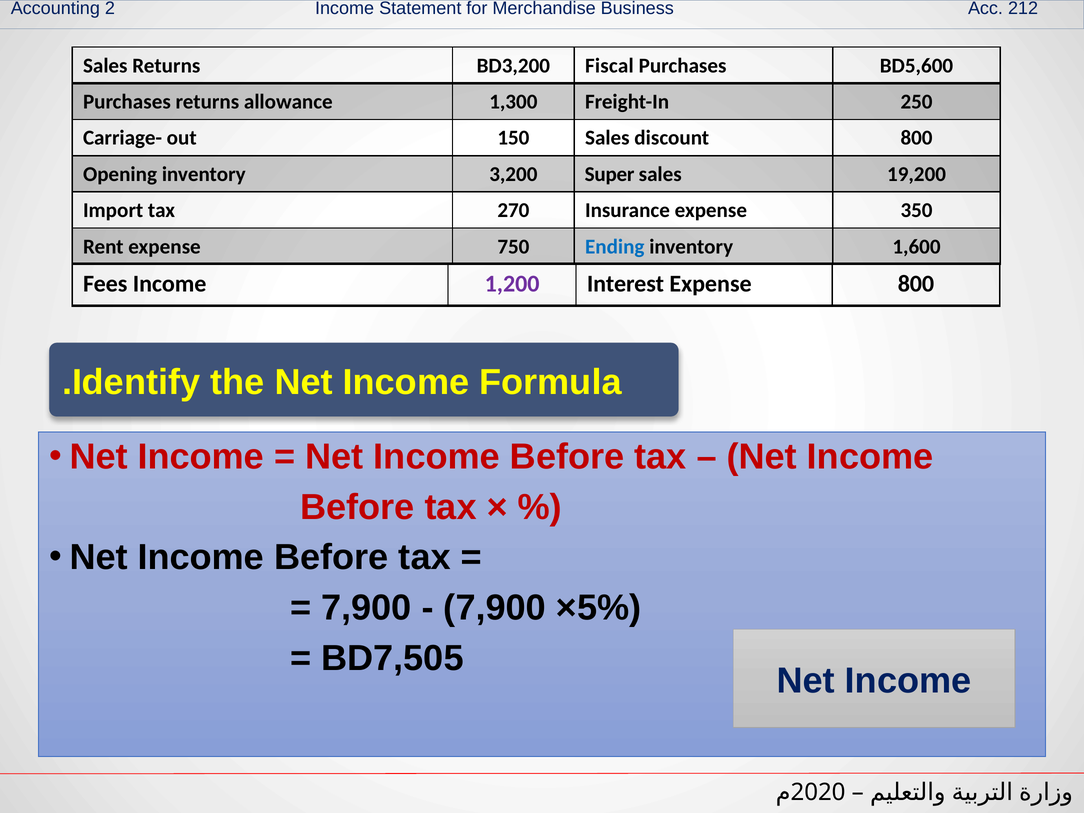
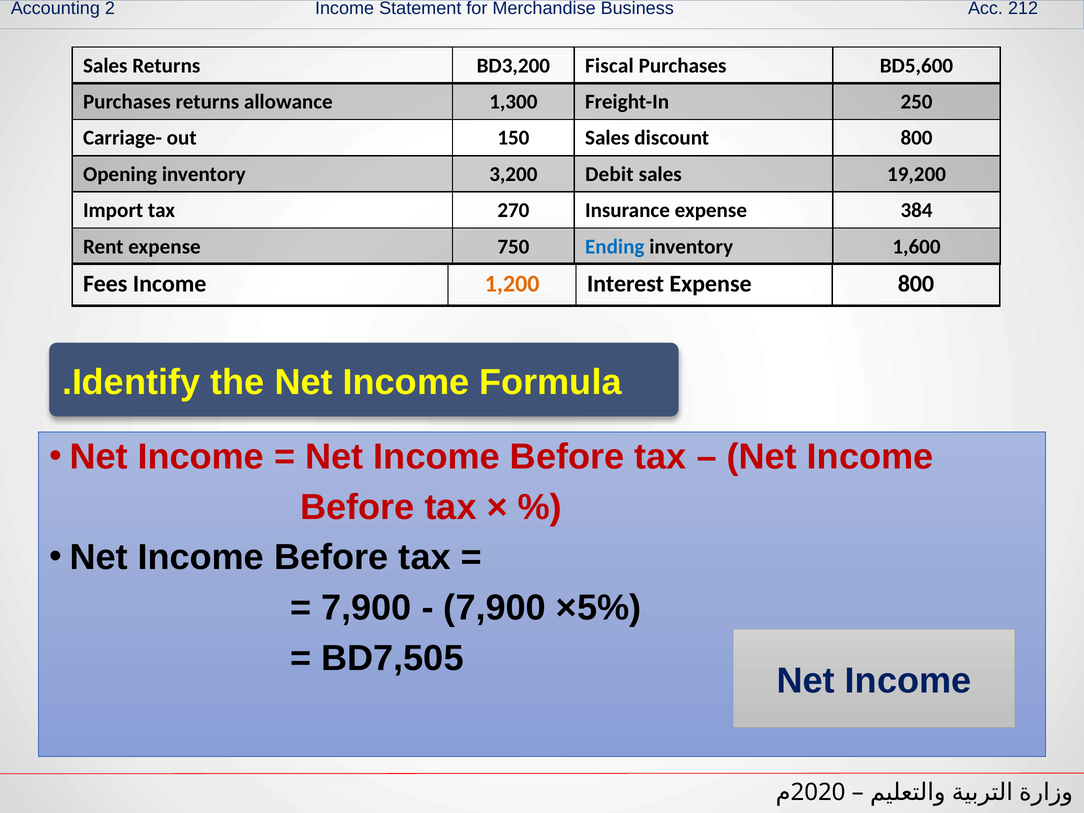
Super: Super -> Debit (609, 174)
350: 350 -> 384 (917, 210)
1,200 colour: purple -> orange (512, 284)
